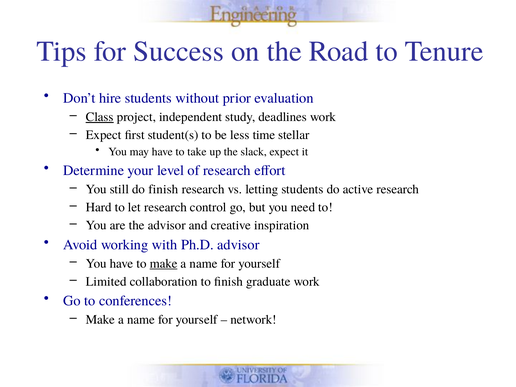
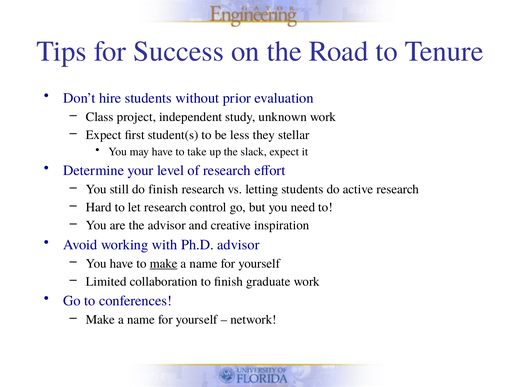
Class underline: present -> none (100, 117)
deadlines: deadlines -> unknown (283, 117)
time: time -> they (264, 135)
